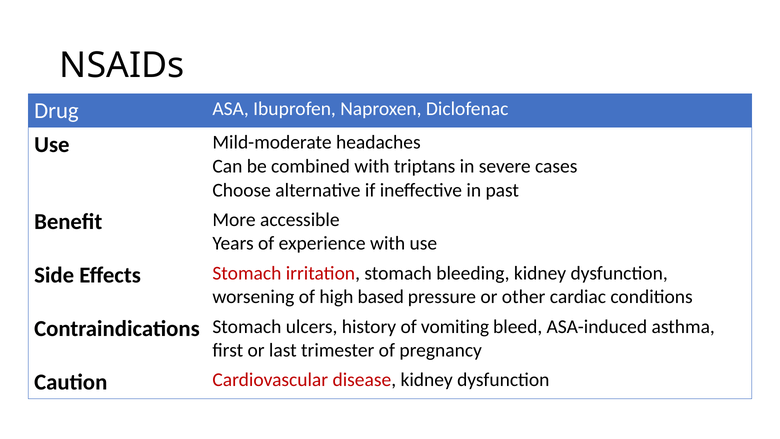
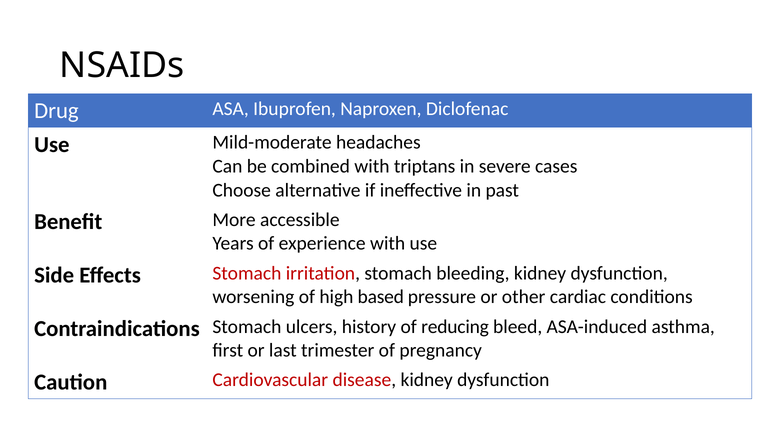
vomiting: vomiting -> reducing (455, 326)
